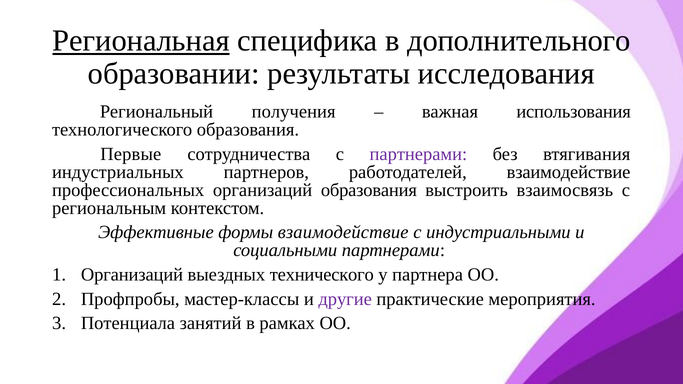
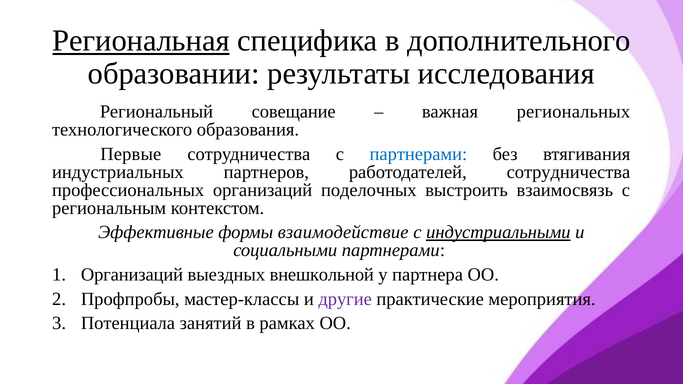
получения: получения -> совещание (294, 112)
использования: использования -> региональных (573, 112)
партнерами colour: purple -> blue (418, 154)
работодателей взаимодействие: взаимодействие -> сотрудничества (568, 172)
организаций образования: образования -> поделочных (369, 190)
индустриальными underline: none -> present (498, 232)
технического: технического -> внешкольной (322, 275)
